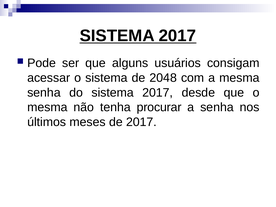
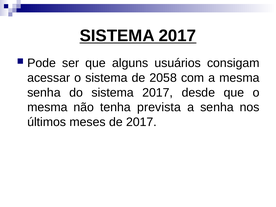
2048: 2048 -> 2058 (163, 78)
procurar: procurar -> prevista (159, 107)
